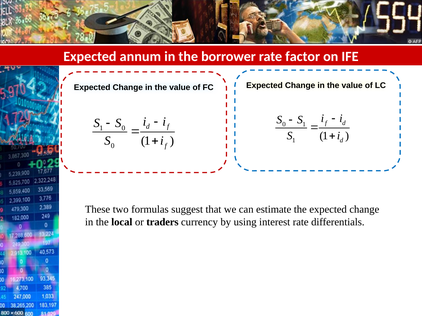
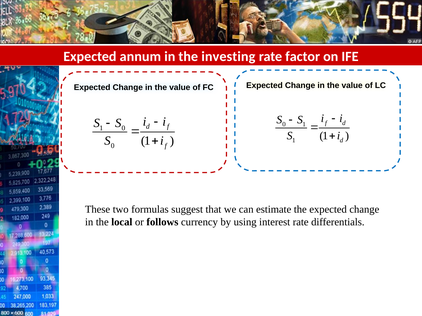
borrower: borrower -> investing (228, 57)
traders: traders -> follows (162, 222)
